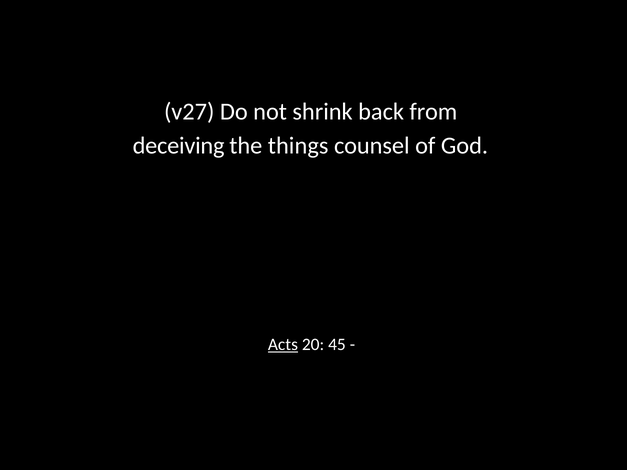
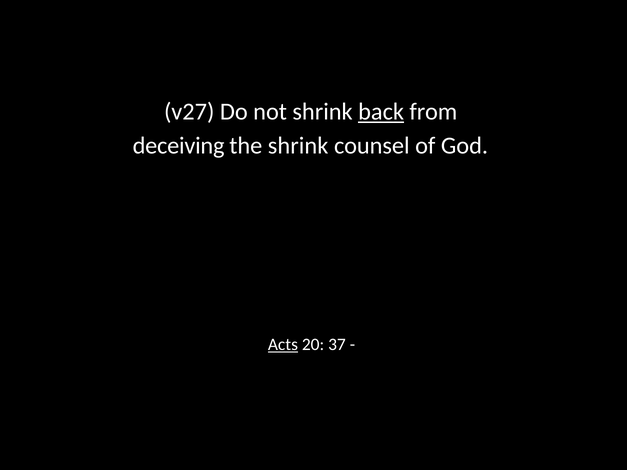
back underline: none -> present (381, 112)
the things: things -> shrink (298, 146)
45: 45 -> 37 (337, 345)
